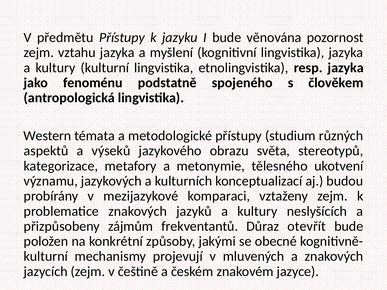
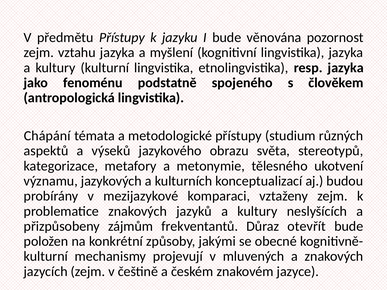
Western: Western -> Chápání (47, 136)
